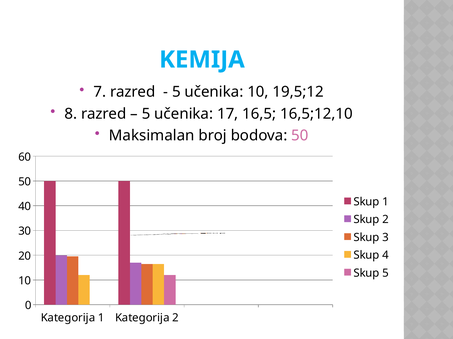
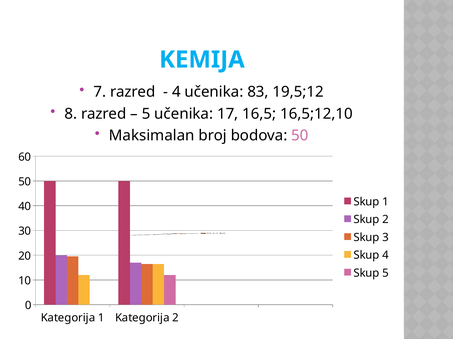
5: 5 -> 4 (176, 92)
učenika 10: 10 -> 83 (258, 92)
